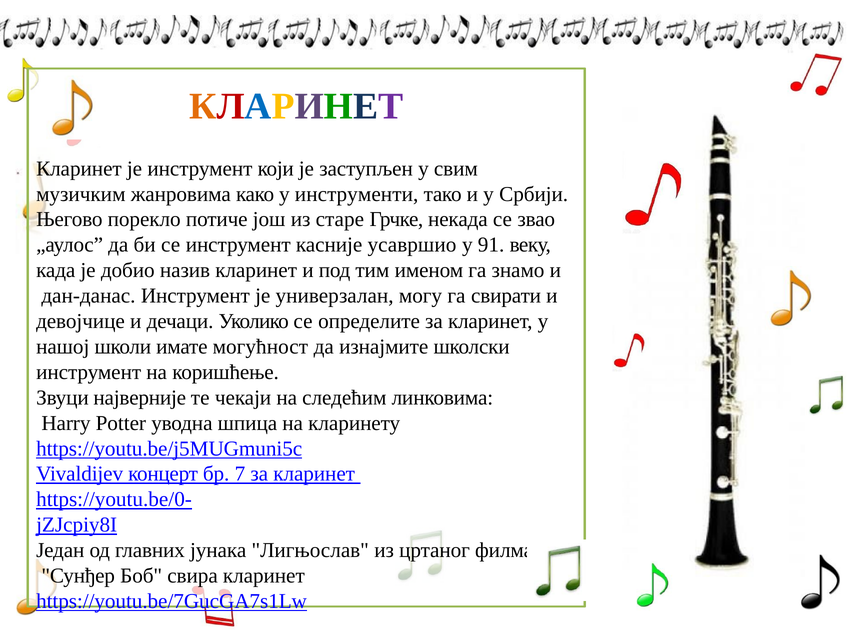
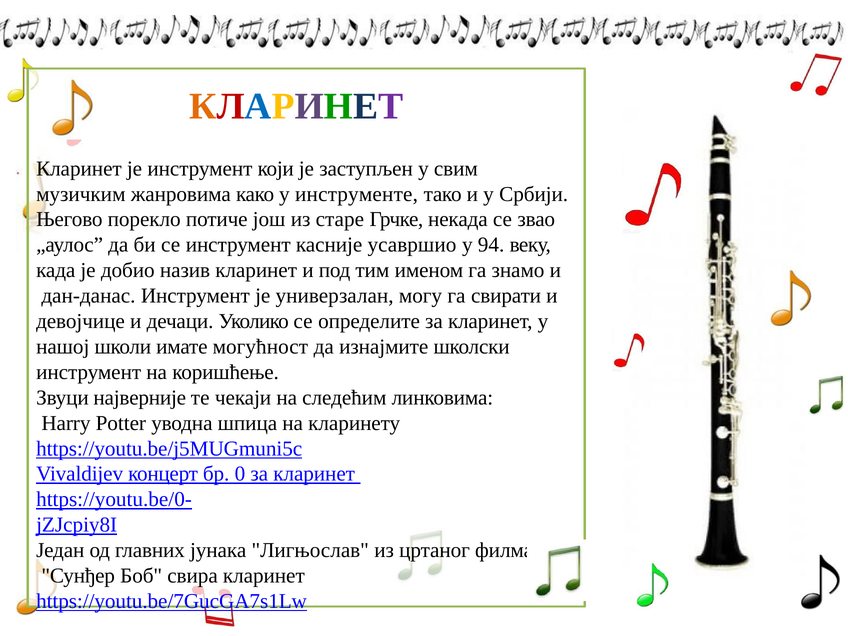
инструменти: инструменти -> инструменте (357, 194)
91: 91 -> 94 (491, 245)
7: 7 -> 0 (240, 474)
